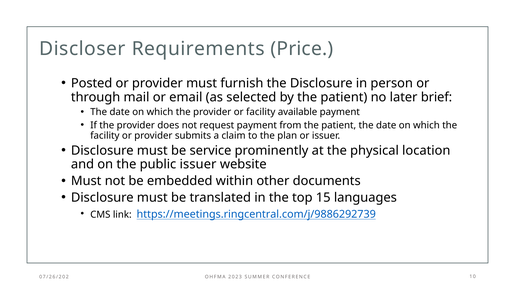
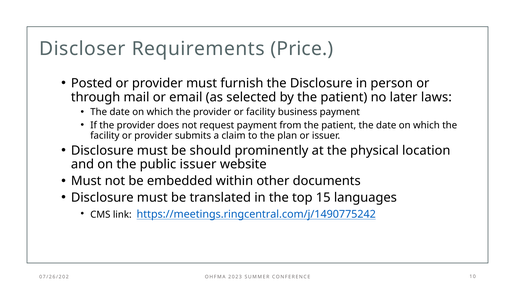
brief: brief -> laws (436, 97)
available: available -> business (298, 112)
service: service -> should (210, 150)
https://meetings.ringcentral.com/j/9886292739: https://meetings.ringcentral.com/j/9886292739 -> https://meetings.ringcentral.com/j/1490775242 (256, 214)
